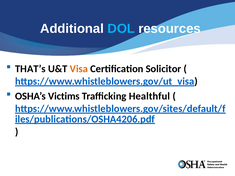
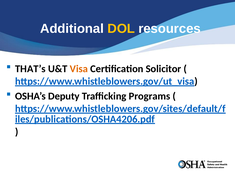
DOL colour: light blue -> yellow (121, 29)
Victims: Victims -> Deputy (64, 96)
Healthful: Healthful -> Programs (150, 96)
